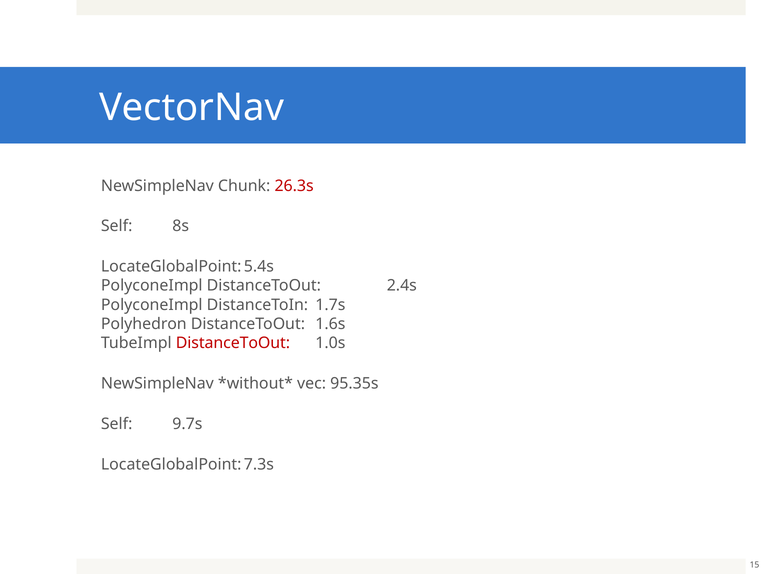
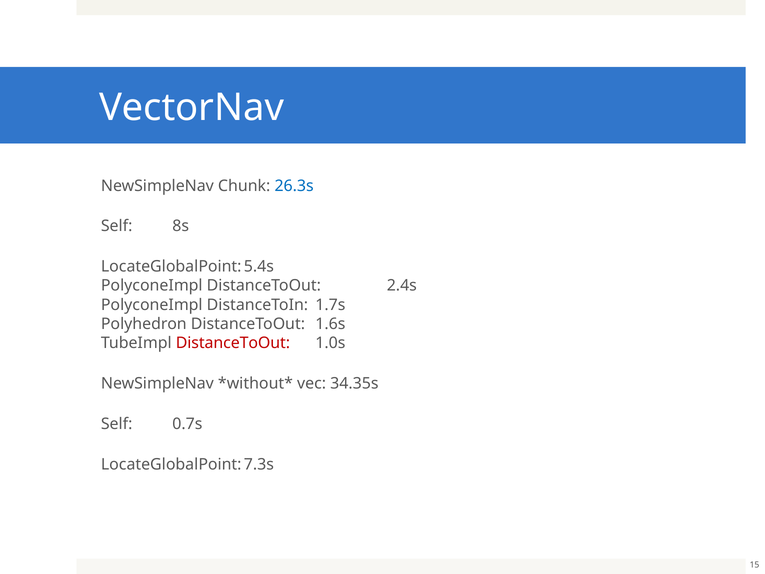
26.3s colour: red -> blue (294, 186)
95.35s: 95.35s -> 34.35s (354, 383)
9.7s: 9.7s -> 0.7s (187, 424)
